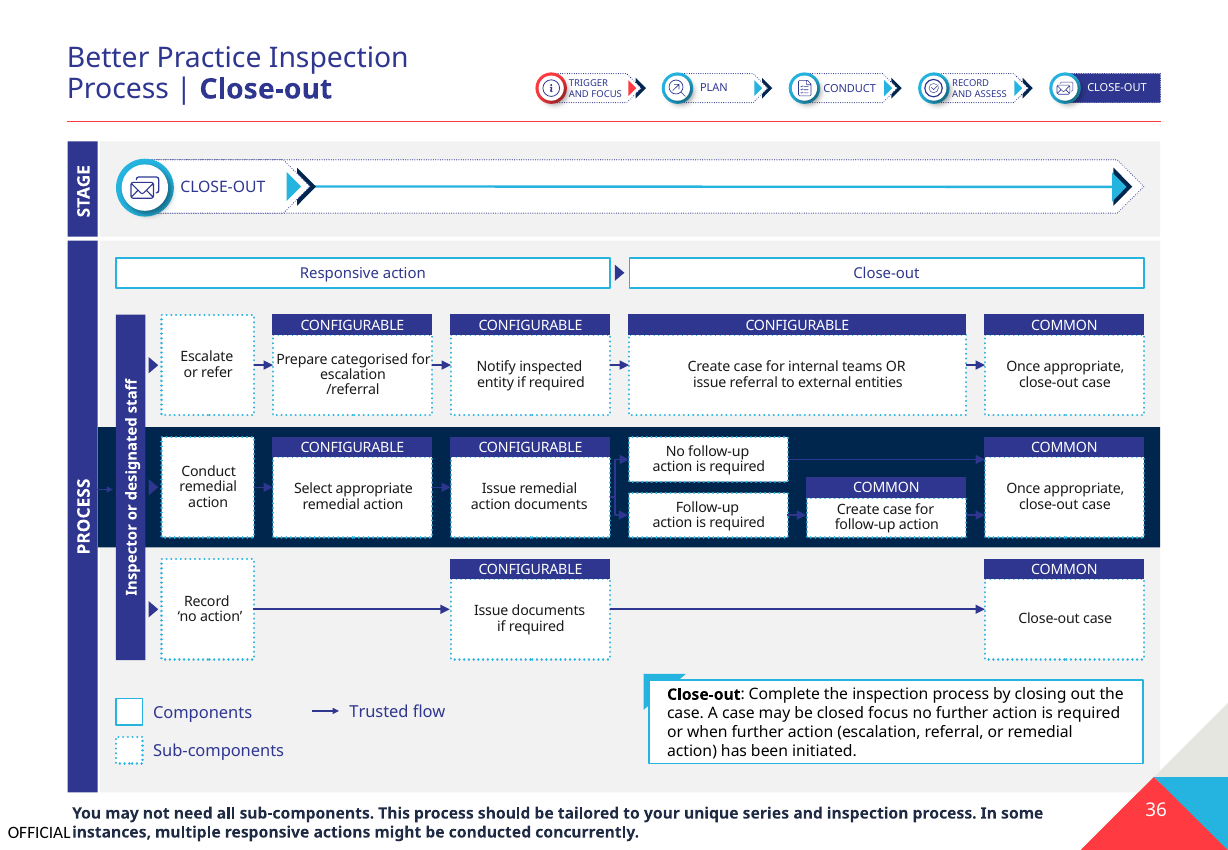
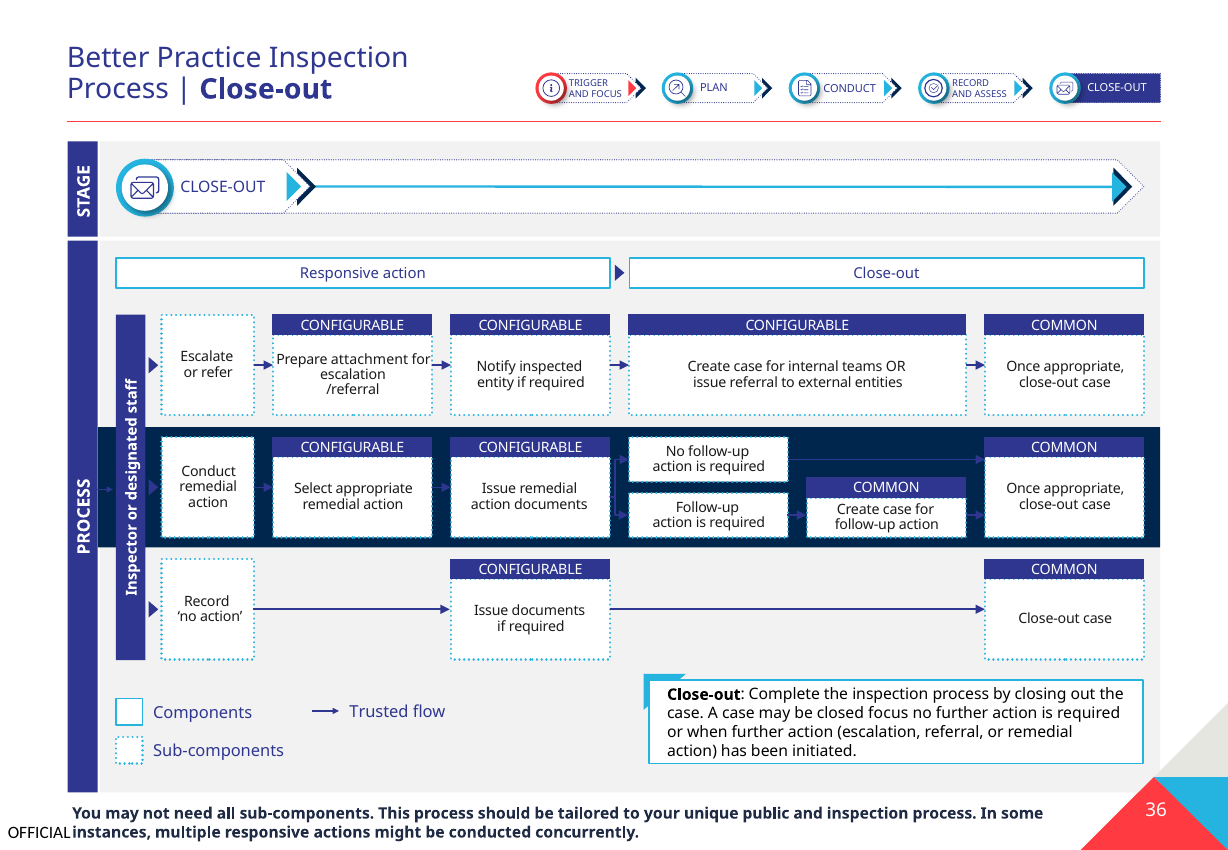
categorised: categorised -> attachment (370, 359)
series: series -> public (766, 814)
